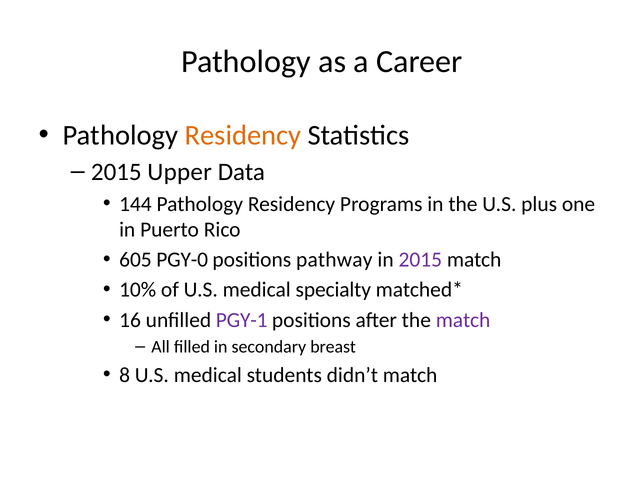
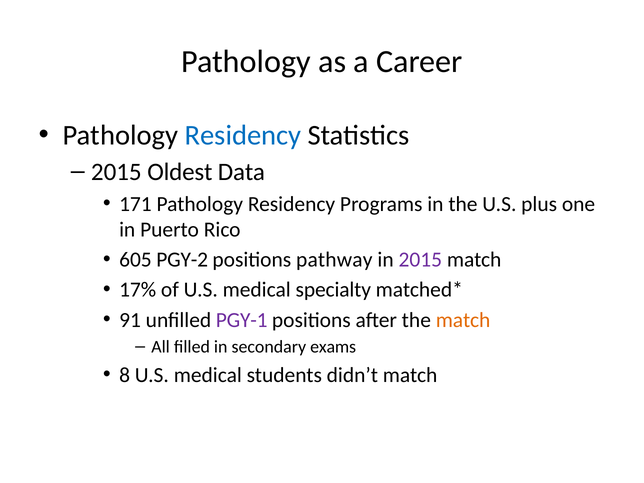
Residency colour: orange -> blue (243, 135)
Upper: Upper -> Oldest (180, 172)
144: 144 -> 171 (135, 204)
PGY-0: PGY-0 -> PGY-2 (182, 260)
10%: 10% -> 17% (138, 290)
16: 16 -> 91 (130, 320)
match colour: purple -> orange (463, 320)
breast: breast -> exams (333, 347)
